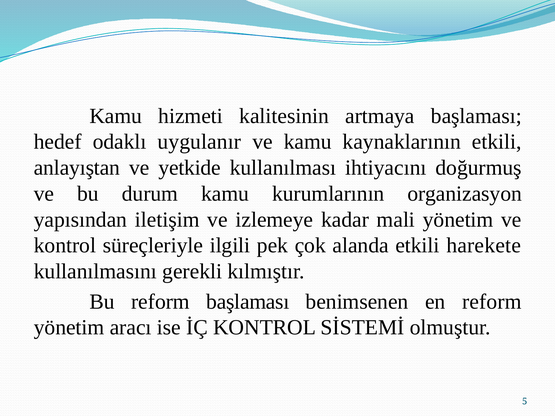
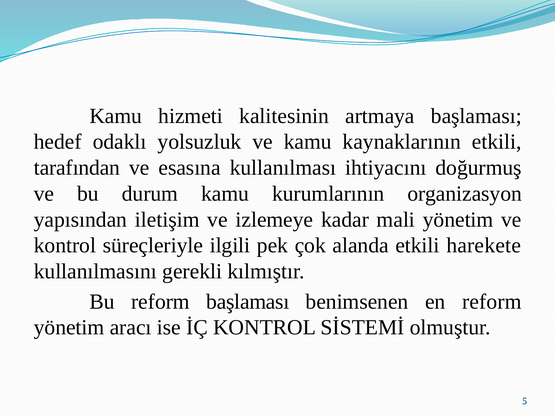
uygulanır: uygulanır -> yolsuzluk (199, 142)
anlayıştan: anlayıştan -> tarafından (77, 168)
yetkide: yetkide -> esasına (190, 168)
